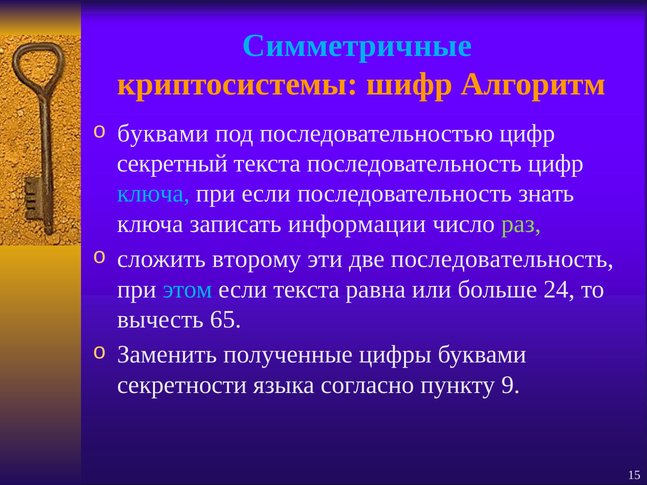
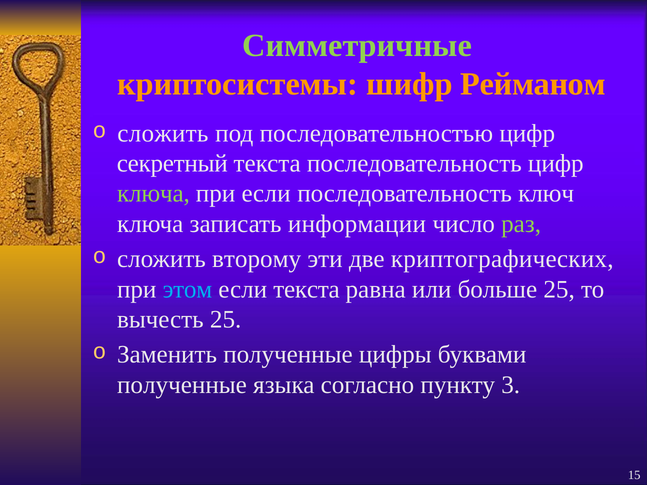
Симметричные colour: light blue -> light green (357, 45)
Алгоритм: Алгоритм -> Рейманом (533, 84)
буквами: буквами -> сложить (163, 133)
ключа colour: light blue -> light green (153, 194)
знать: знать -> ключ (546, 194)
две последовательность: последовательность -> криптографических (502, 259)
больше 24: 24 -> 25 (559, 289)
вычесть 65: 65 -> 25 (226, 320)
секретности: секретности -> полученные (182, 385)
9: 9 -> 3 (511, 385)
